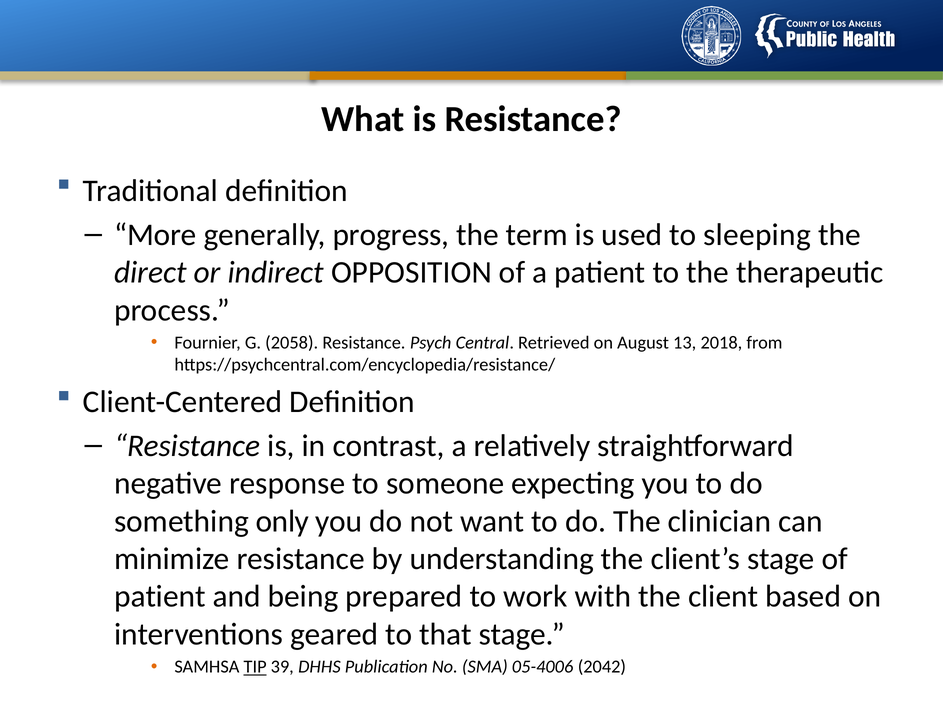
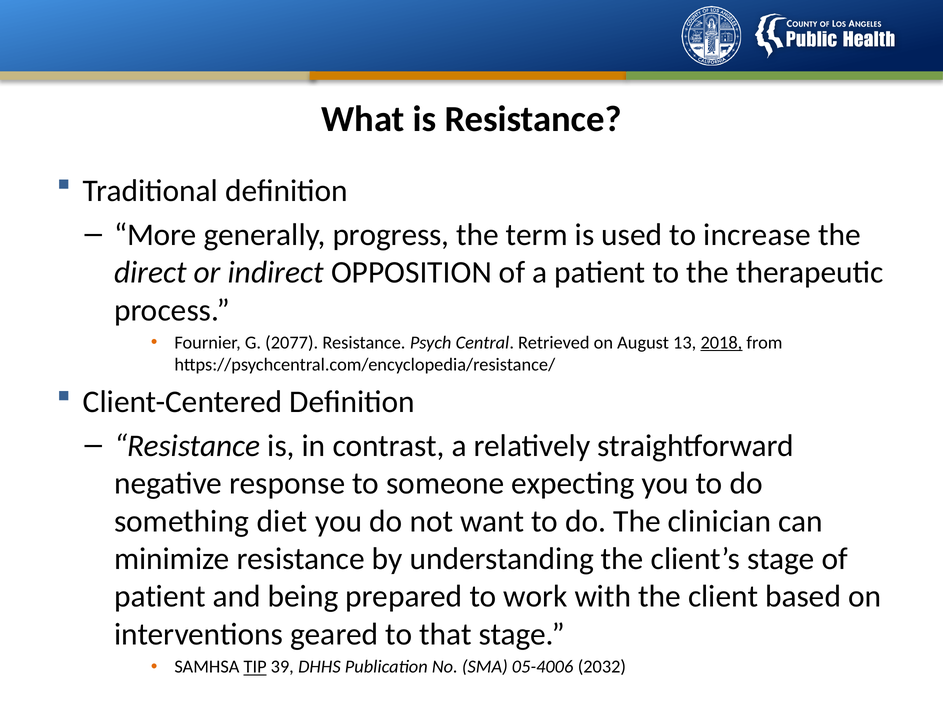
sleeping: sleeping -> increase (757, 235)
2058: 2058 -> 2077 (292, 343)
2018 underline: none -> present (721, 343)
only: only -> diet (282, 521)
2042: 2042 -> 2032 (602, 667)
